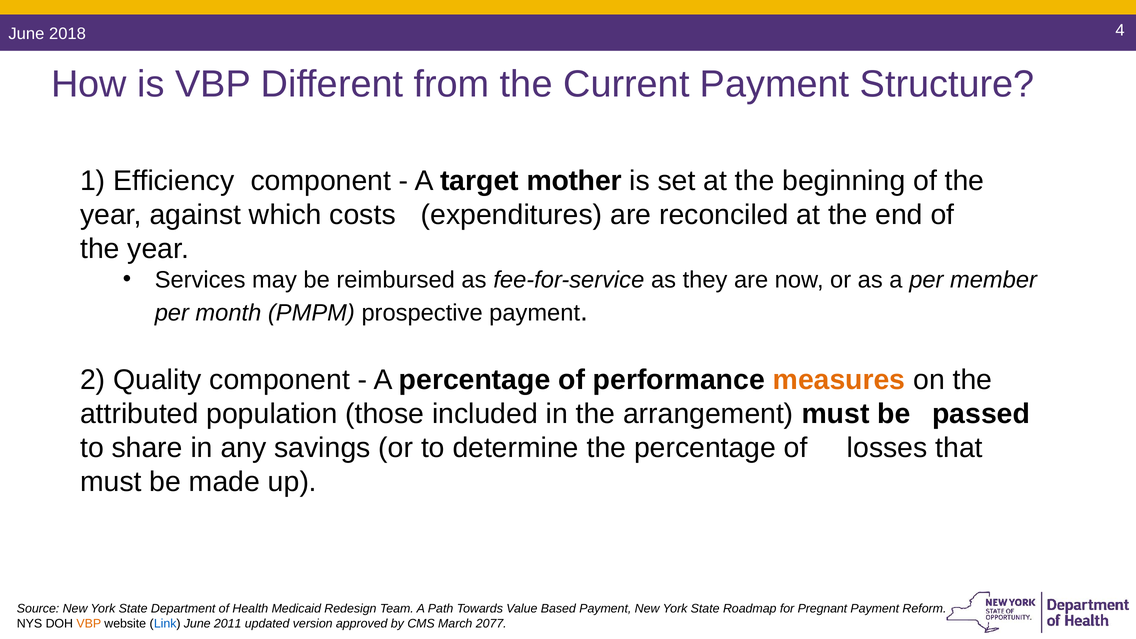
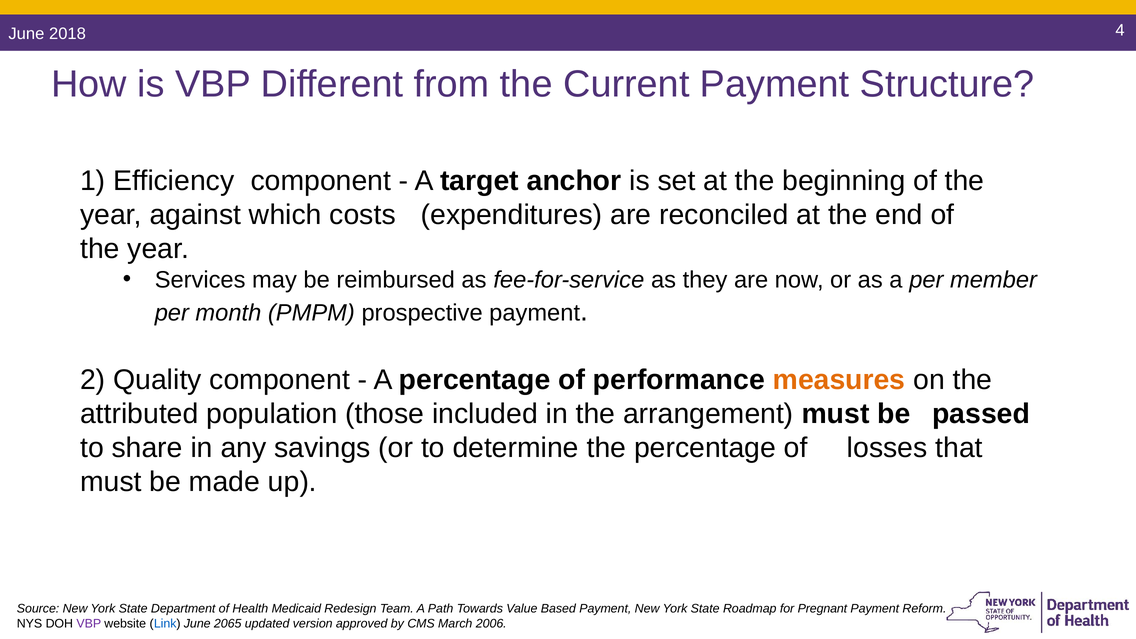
mother: mother -> anchor (574, 181)
VBP colour: orange -> purple (89, 624)
2011: 2011 -> 2065 (228, 624)
2077: 2077 -> 2006 (491, 624)
